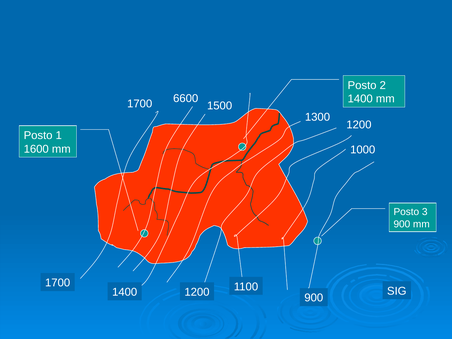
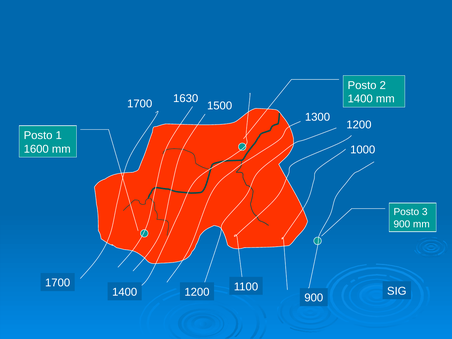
6600: 6600 -> 1630 (186, 98)
